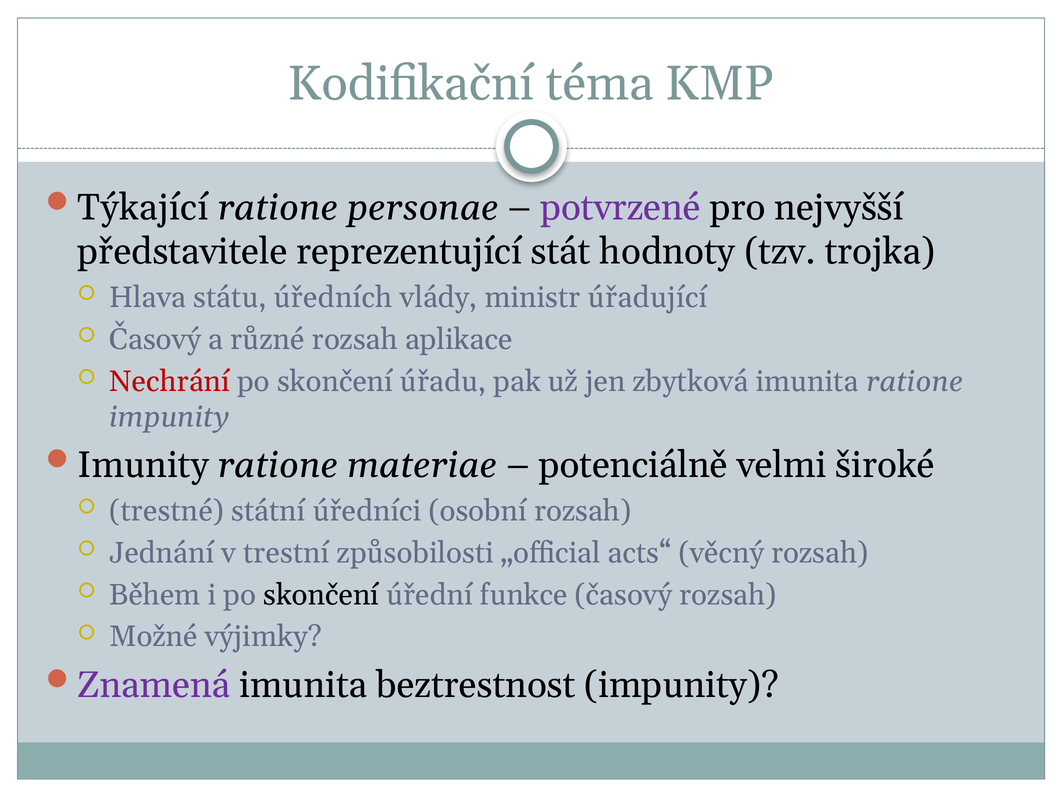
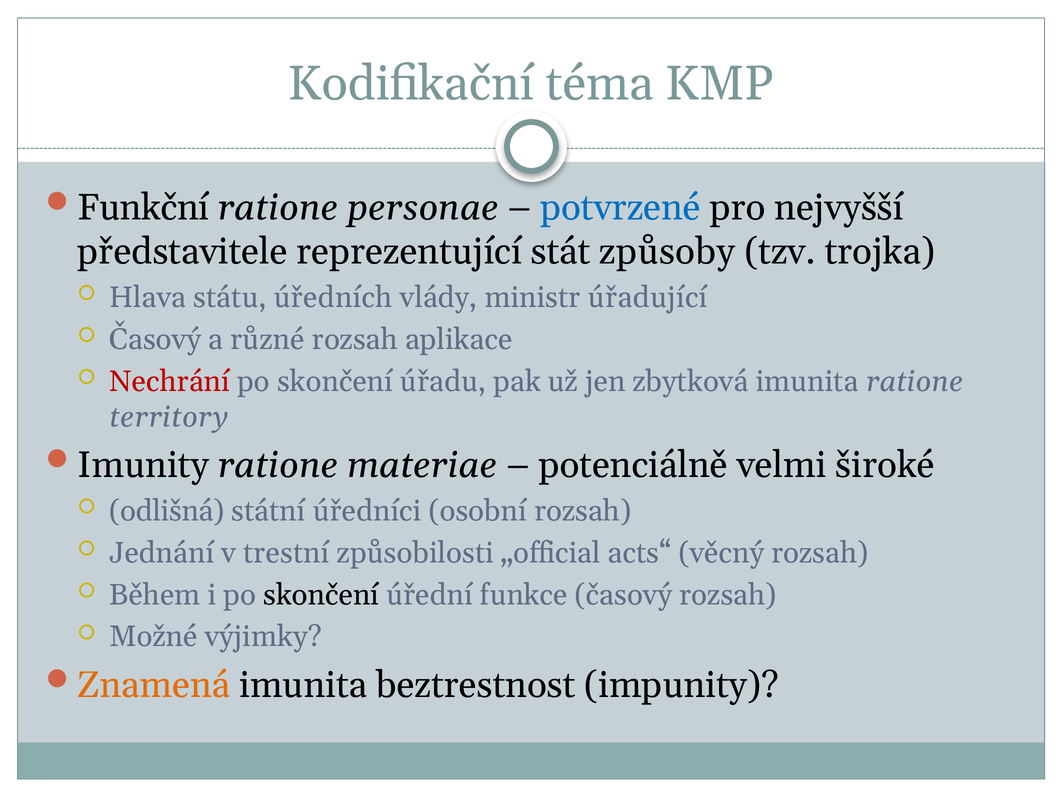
Týkající: Týkající -> Funkční (143, 207)
potvrzené colour: purple -> blue (620, 207)
hodnoty: hodnoty -> způsoby (667, 252)
impunity: impunity -> territory (169, 417)
trestné: trestné -> odlišná (167, 511)
Znamená colour: purple -> orange (154, 685)
